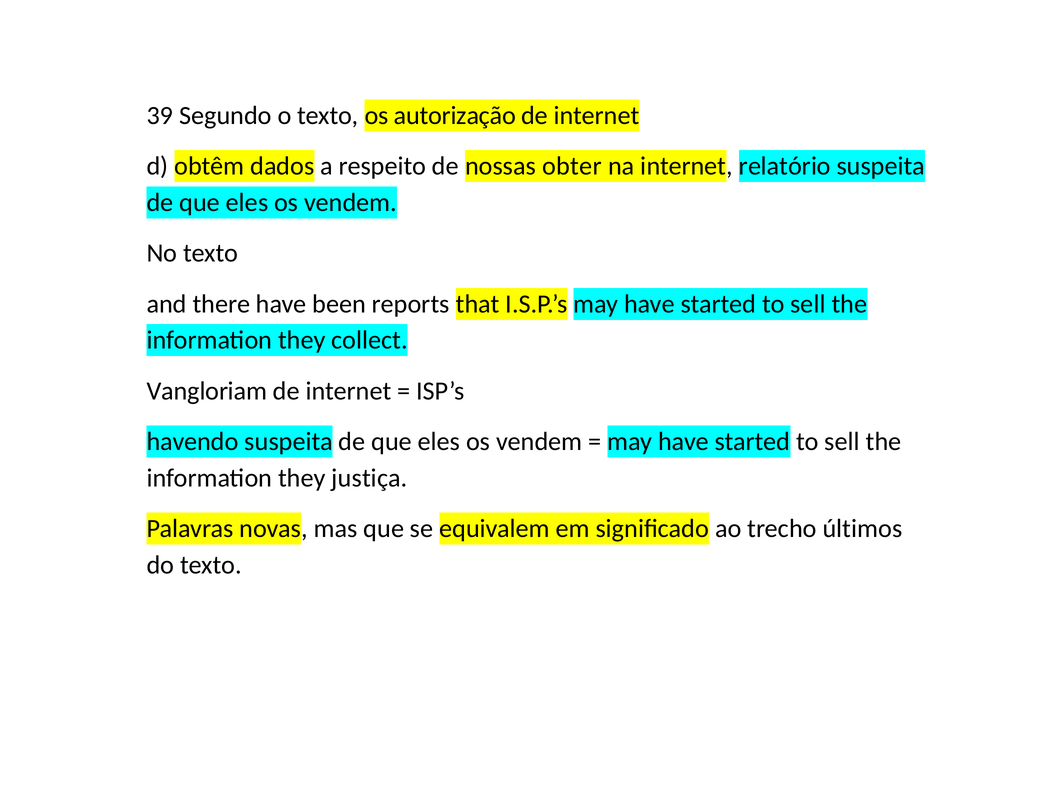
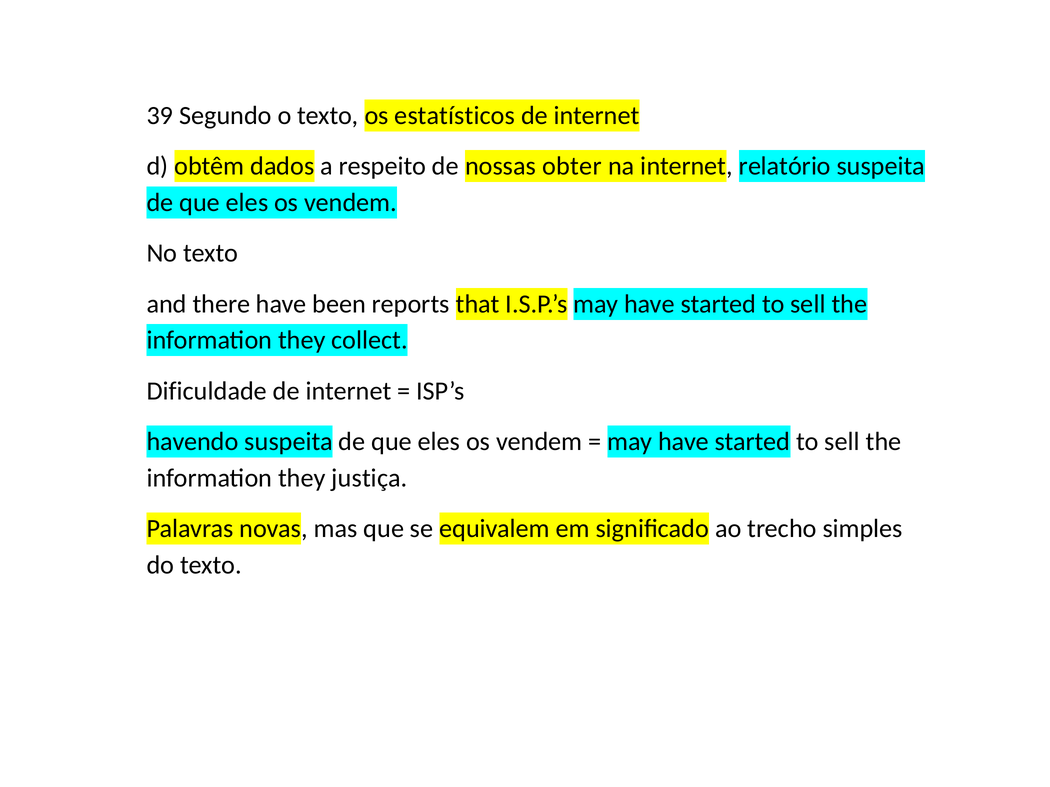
autorização: autorização -> estatísticos (455, 116)
Vangloriam: Vangloriam -> Dificuldade (207, 391)
últimos: últimos -> simples (863, 529)
